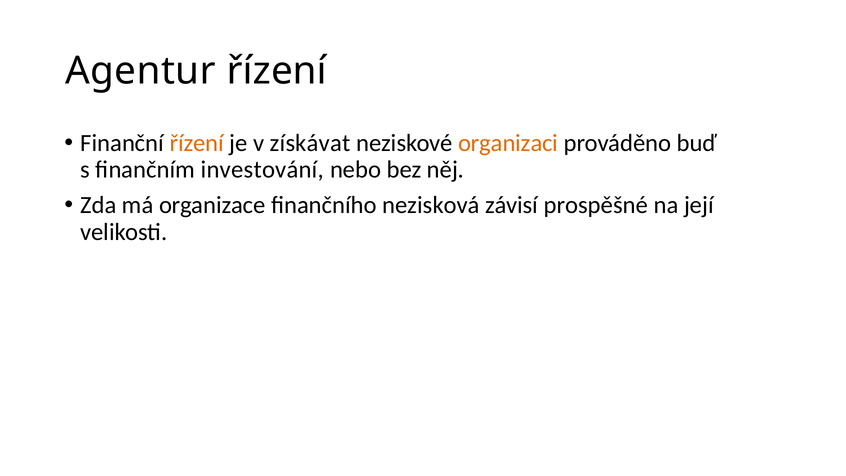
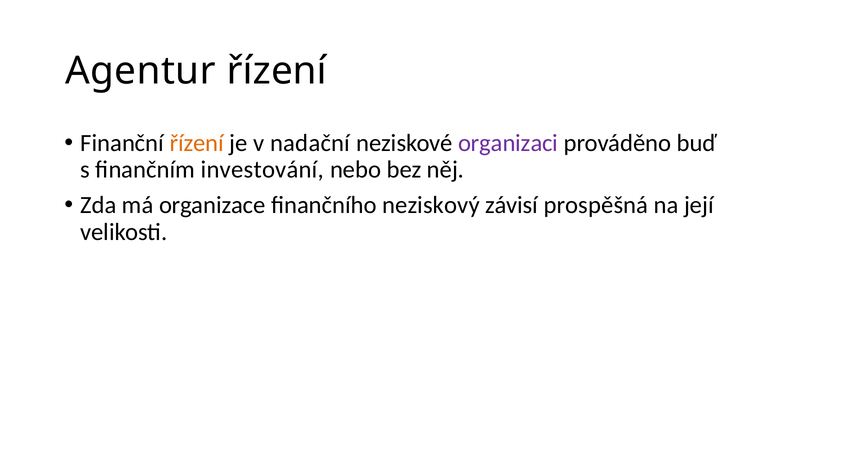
získávat: získávat -> nadační (310, 143)
organizaci colour: orange -> purple (508, 143)
nezisková: nezisková -> neziskový (431, 205)
prospěšné: prospěšné -> prospěšná (596, 205)
